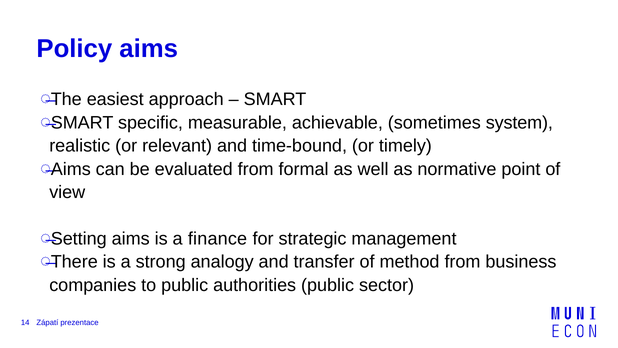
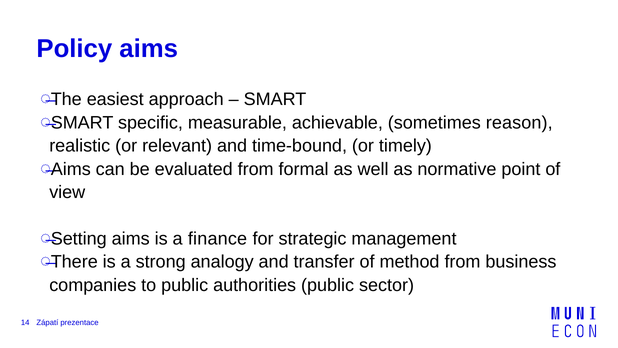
system: system -> reason (519, 123)
